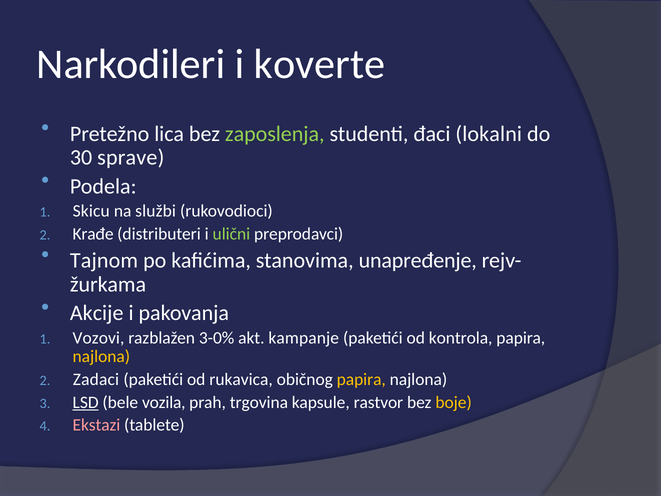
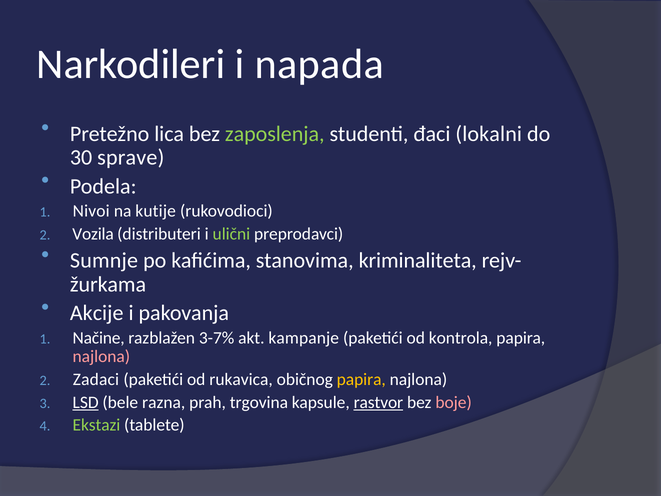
koverte: koverte -> napada (319, 64)
Skicu: Skicu -> Nivoi (91, 211)
službi: službi -> kutije (156, 211)
Krađe: Krađe -> Vozila (93, 234)
Tajnom: Tajnom -> Sumnje (104, 261)
unapređenje: unapređenje -> kriminaliteta (418, 261)
Vozovi: Vozovi -> Načine (99, 338)
3-0%: 3-0% -> 3-7% (217, 338)
najlona colour: yellow -> pink (101, 357)
vozila: vozila -> razna (164, 402)
rastvor underline: none -> present (378, 402)
boje colour: yellow -> pink (454, 402)
Ekstazi colour: pink -> light green (96, 425)
